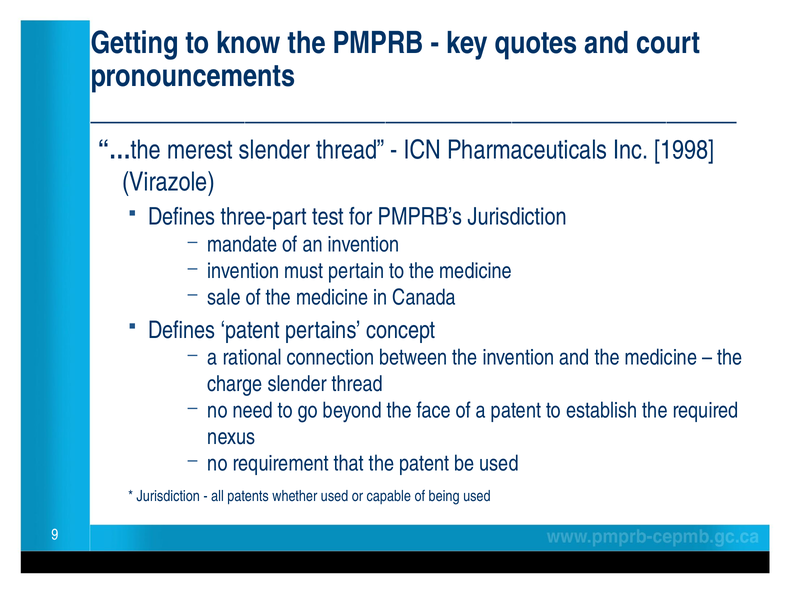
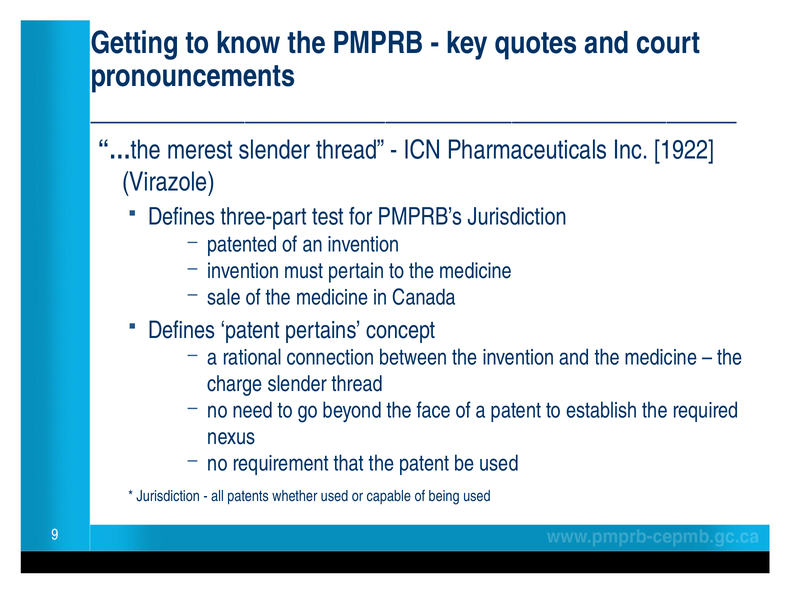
1998: 1998 -> 1922 (684, 150)
mandate: mandate -> patented (242, 245)
